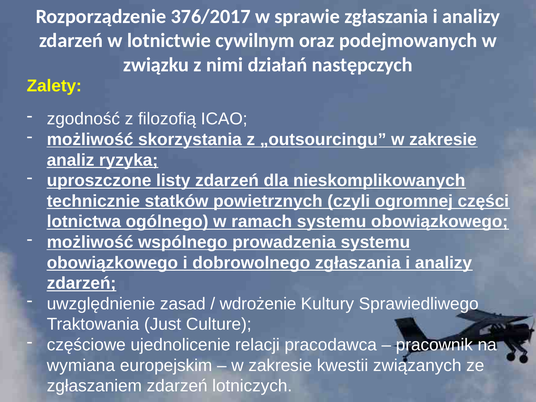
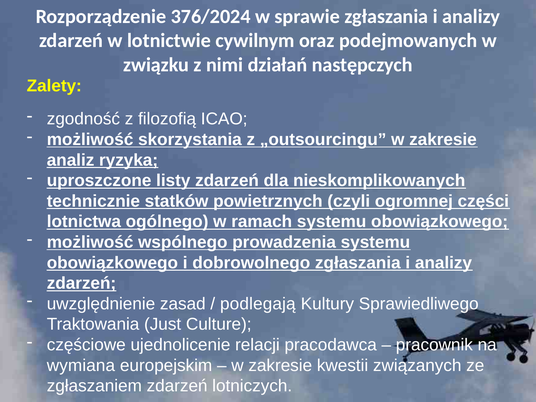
376/2017: 376/2017 -> 376/2024 (211, 17)
wdrożenie: wdrożenie -> podlegają (258, 304)
